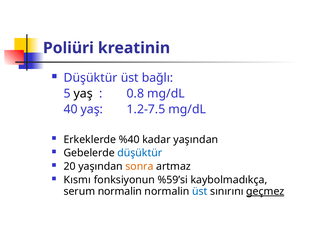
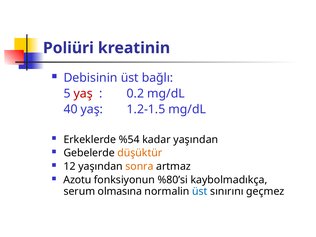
Düşüktür: Düşüktür -> Debisinin (91, 78)
yaş colour: black -> red (83, 94)
0.8: 0.8 -> 0.2 (135, 94)
1.2-7.5: 1.2-7.5 -> 1.2-1.5 (146, 109)
%40: %40 -> %54 (129, 140)
düşüktür colour: blue -> orange (140, 153)
20: 20 -> 12 (70, 166)
Kısmı: Kısmı -> Azotu (77, 180)
%59’si: %59’si -> %80’si (173, 180)
serum normalin: normalin -> olmasına (120, 191)
geçmez underline: present -> none (265, 191)
